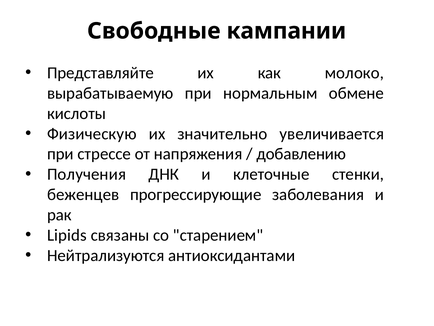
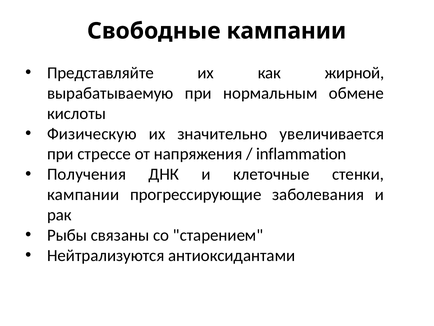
молоко: молоко -> жирной (355, 73)
добавлению: добавлению -> inflammation (301, 154)
беженцев: беженцев -> кампании (83, 194)
Lipids: Lipids -> Рыбы (67, 235)
